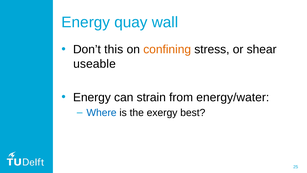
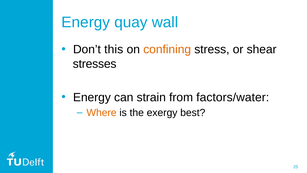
useable: useable -> stresses (95, 64)
energy/water: energy/water -> factors/water (233, 97)
Where colour: blue -> orange (102, 112)
